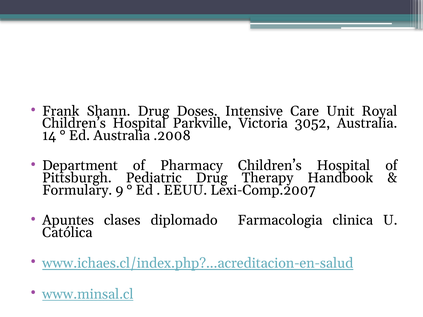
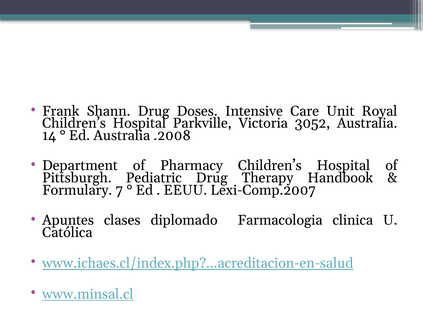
9: 9 -> 7 (119, 190)
